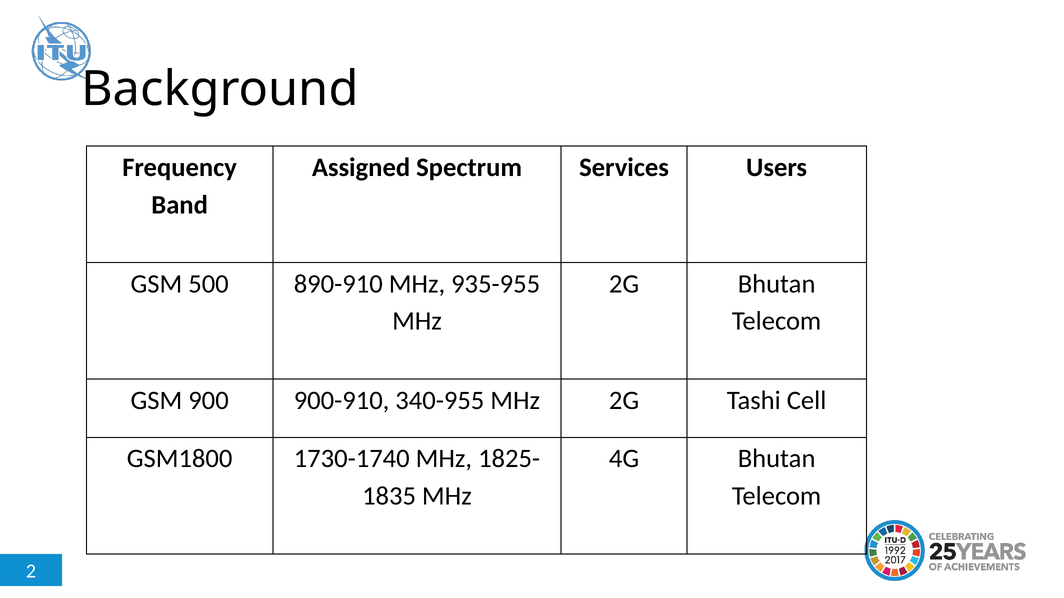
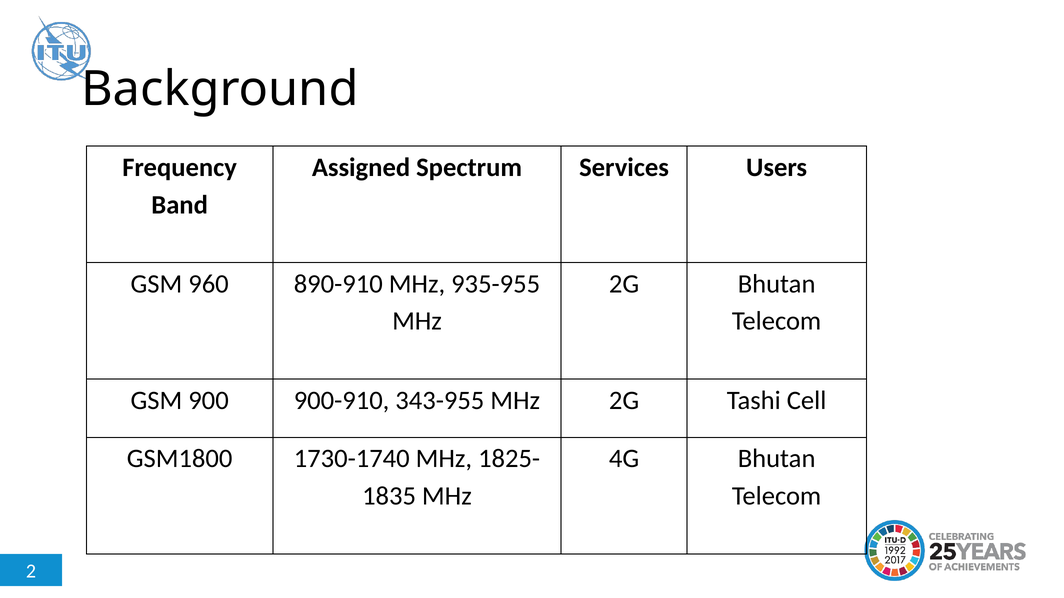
500: 500 -> 960 (208, 284)
340-955: 340-955 -> 343-955 (440, 401)
